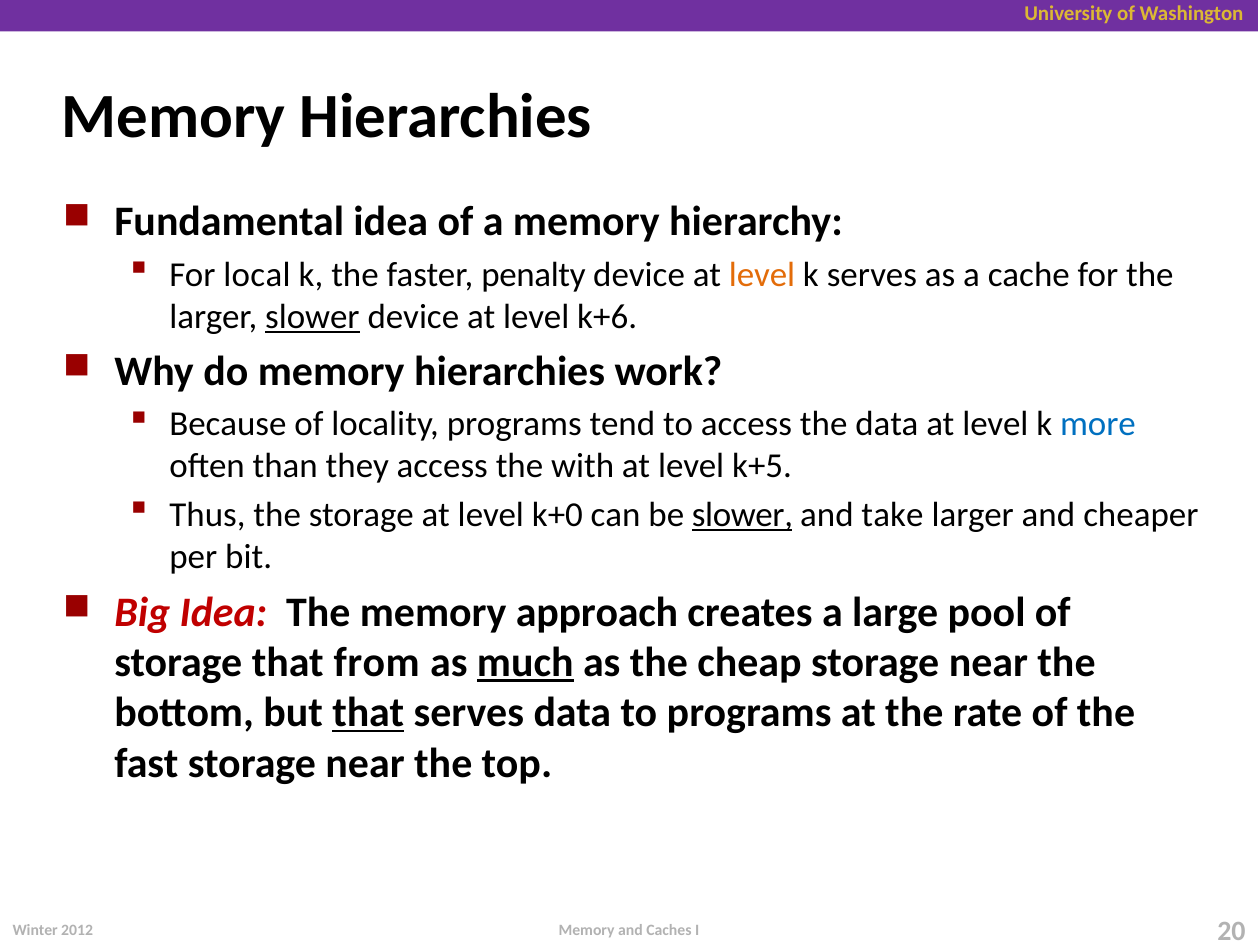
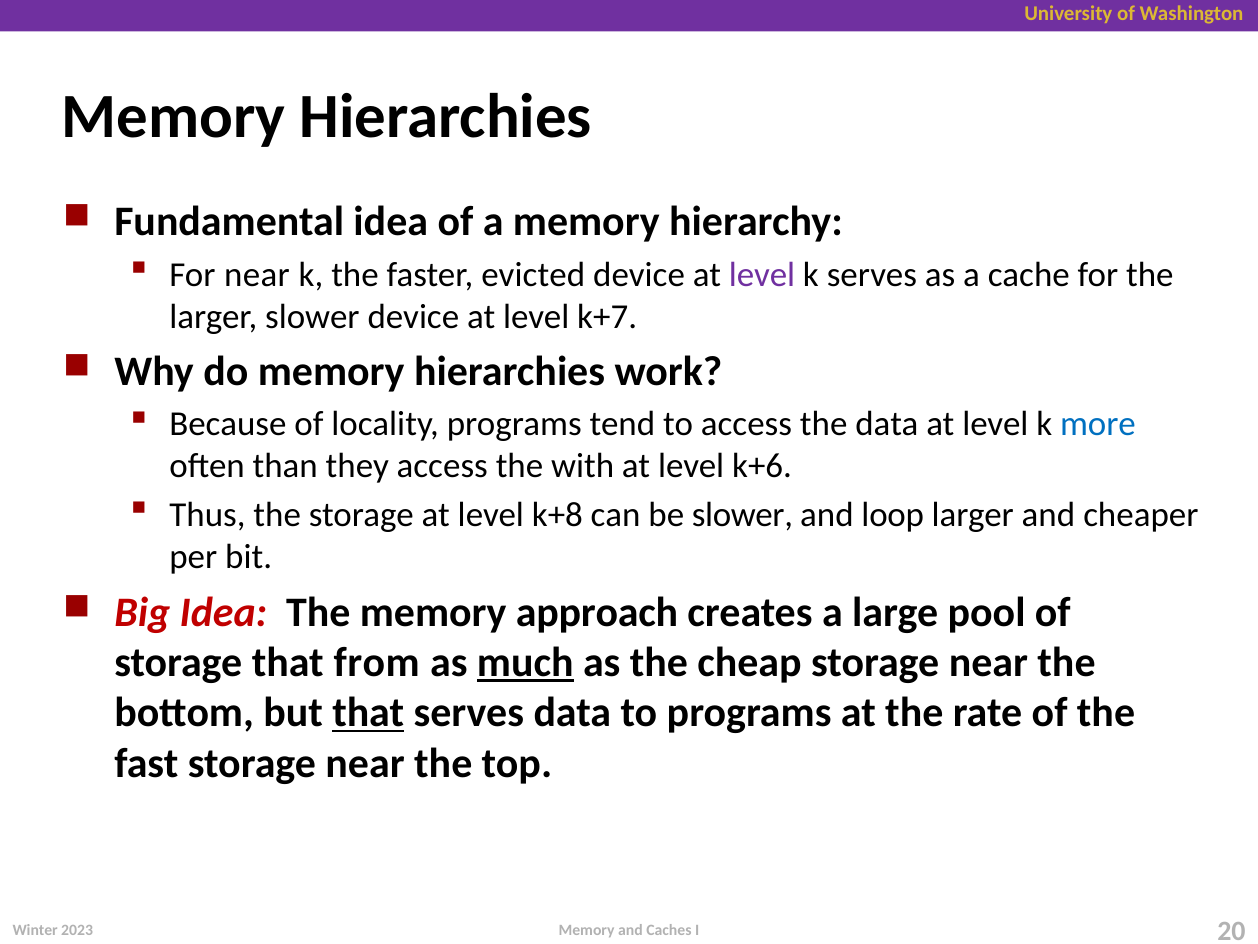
For local: local -> near (257, 274)
penalty: penalty -> evicted (533, 274)
level colour: orange -> purple (762, 274)
slower underline: present -> none (312, 316)
k+6: k+6 -> k+7 (607, 316)
k+5: k+5 -> k+6 (762, 466)
k+0: k+0 -> k+8 (557, 515)
slower underline: present -> none (742, 515)
take: take -> loop (893, 515)
2012: 2012 -> 2023 (77, 930)
